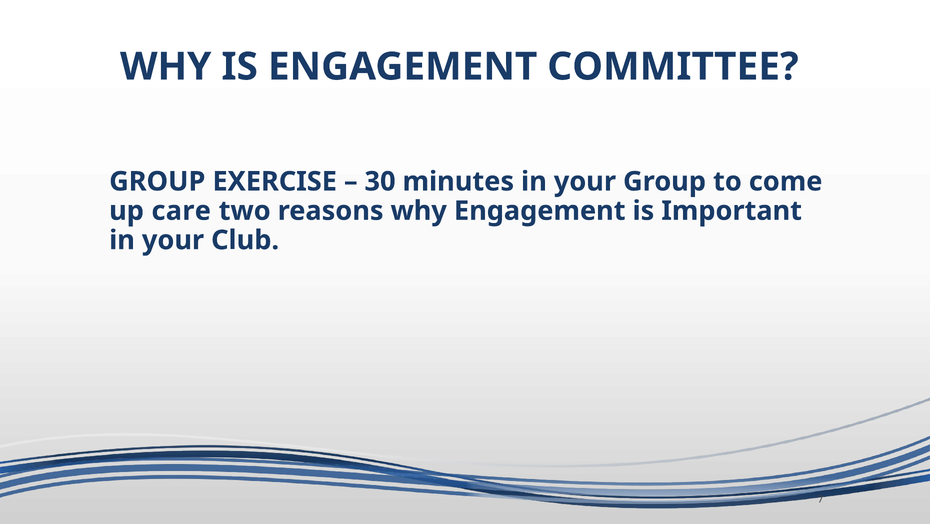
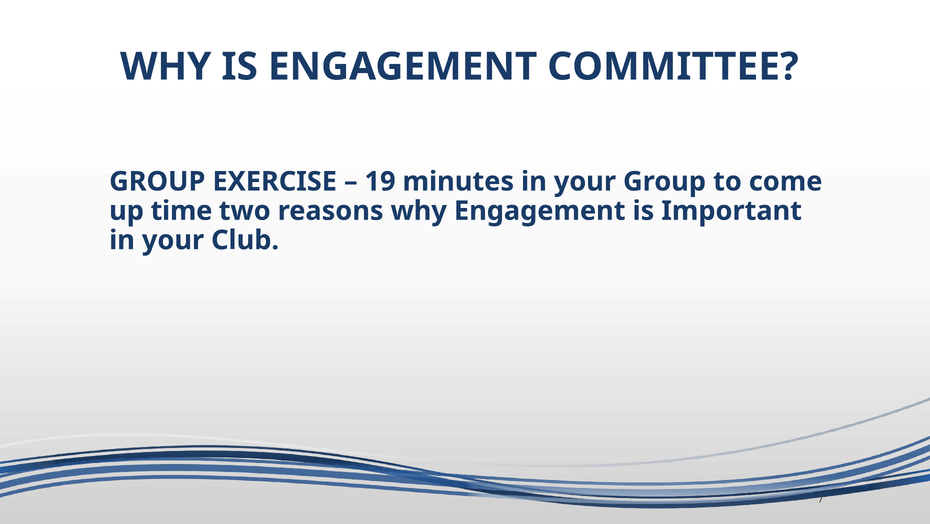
30: 30 -> 19 (380, 182)
care: care -> time (181, 211)
